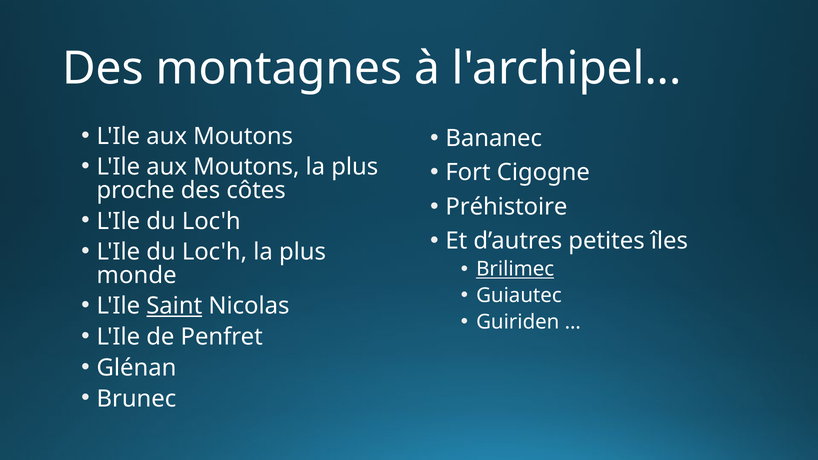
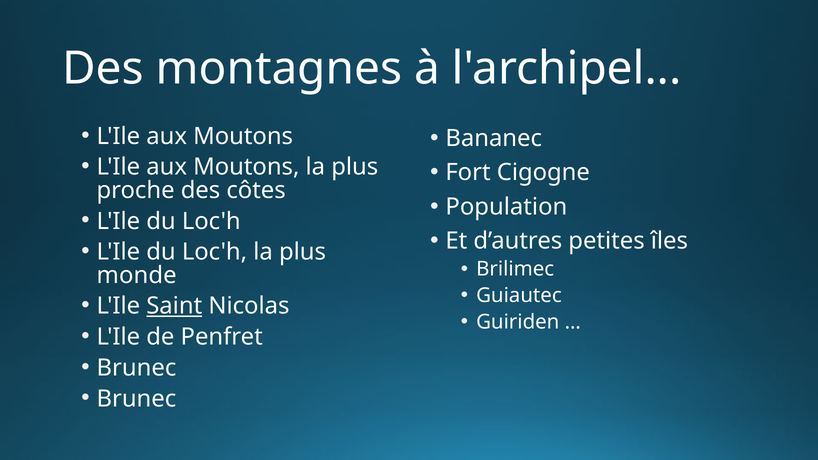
Préhistoire: Préhistoire -> Population (506, 207)
Brilimec underline: present -> none (515, 269)
Glénan: Glénan -> Brunec (137, 368)
